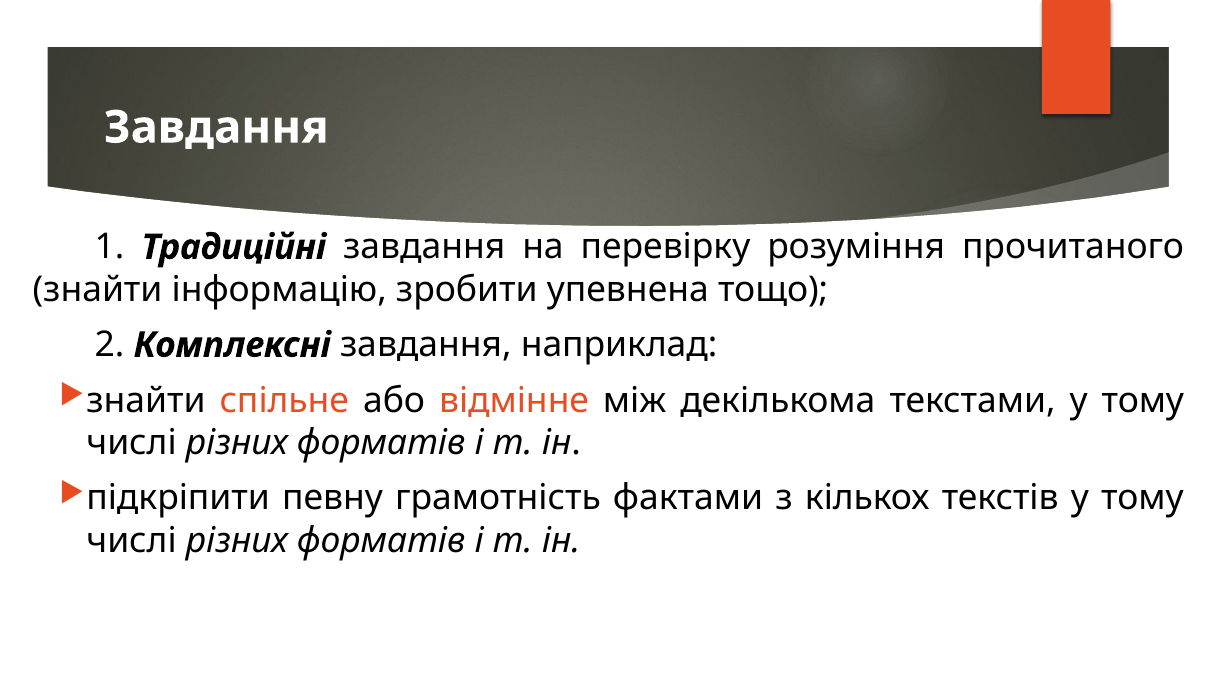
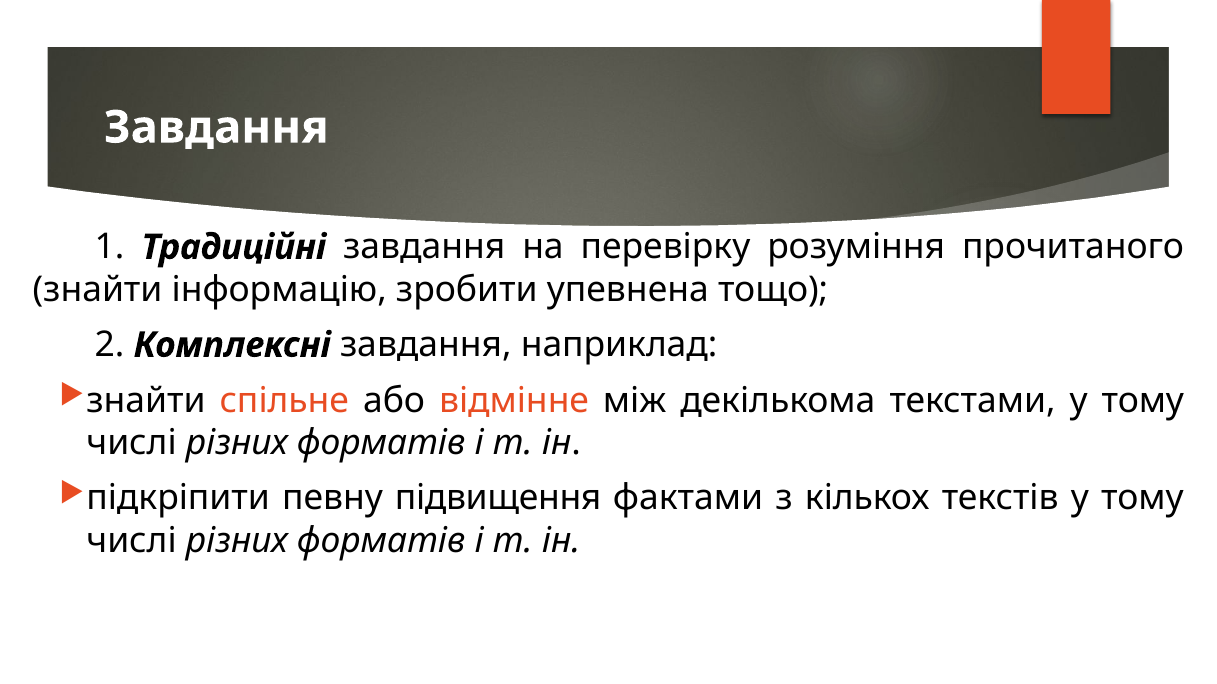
грамотність: грамотність -> підвищення (498, 499)
